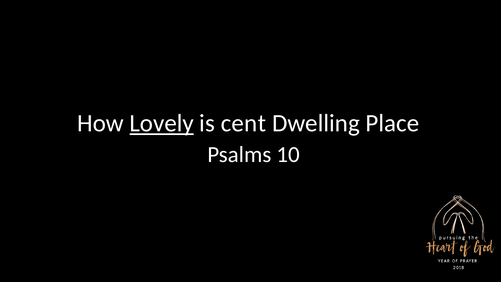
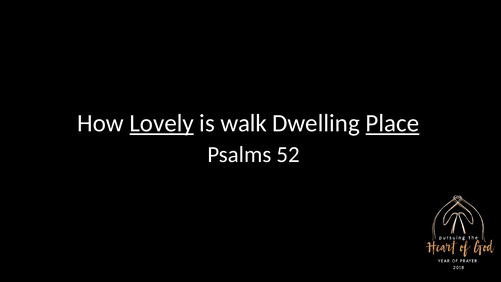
cent: cent -> walk (244, 123)
Place underline: none -> present (392, 123)
10: 10 -> 52 (288, 154)
